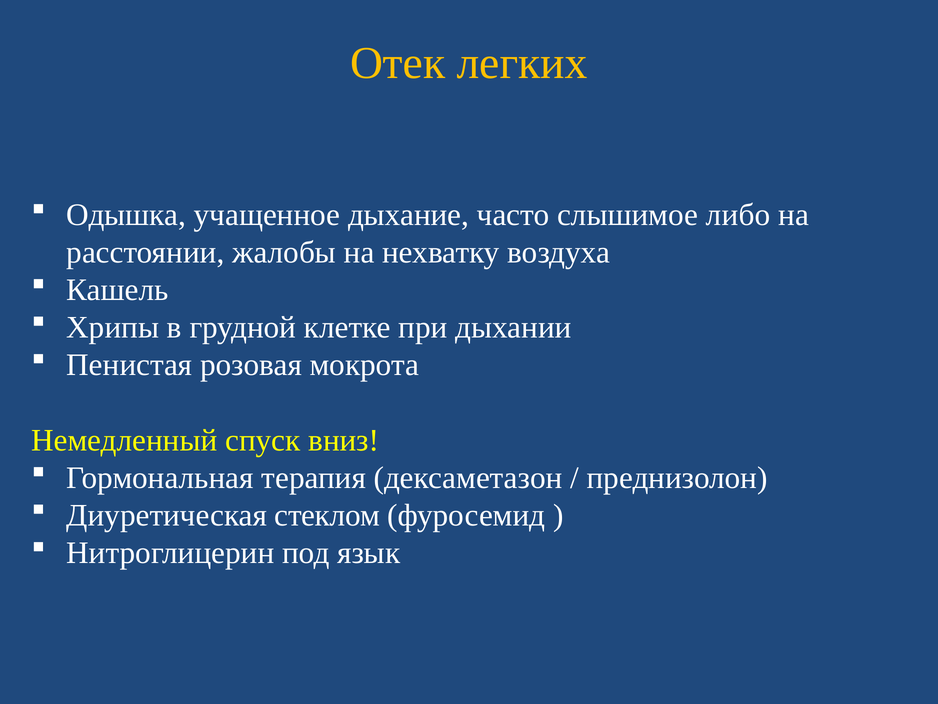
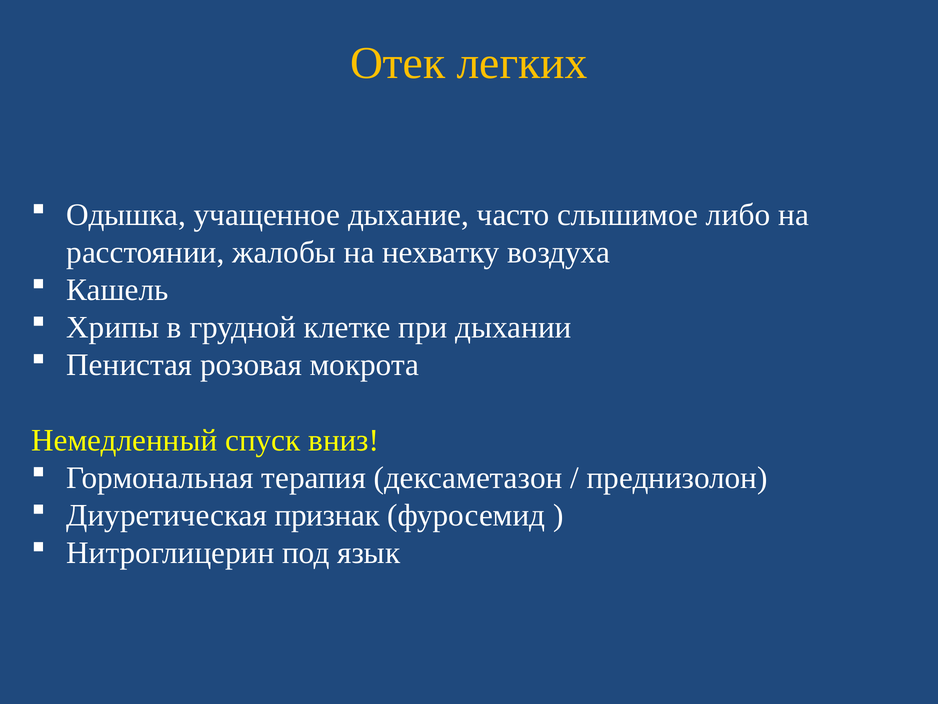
стеклом: стеклом -> признак (327, 515)
